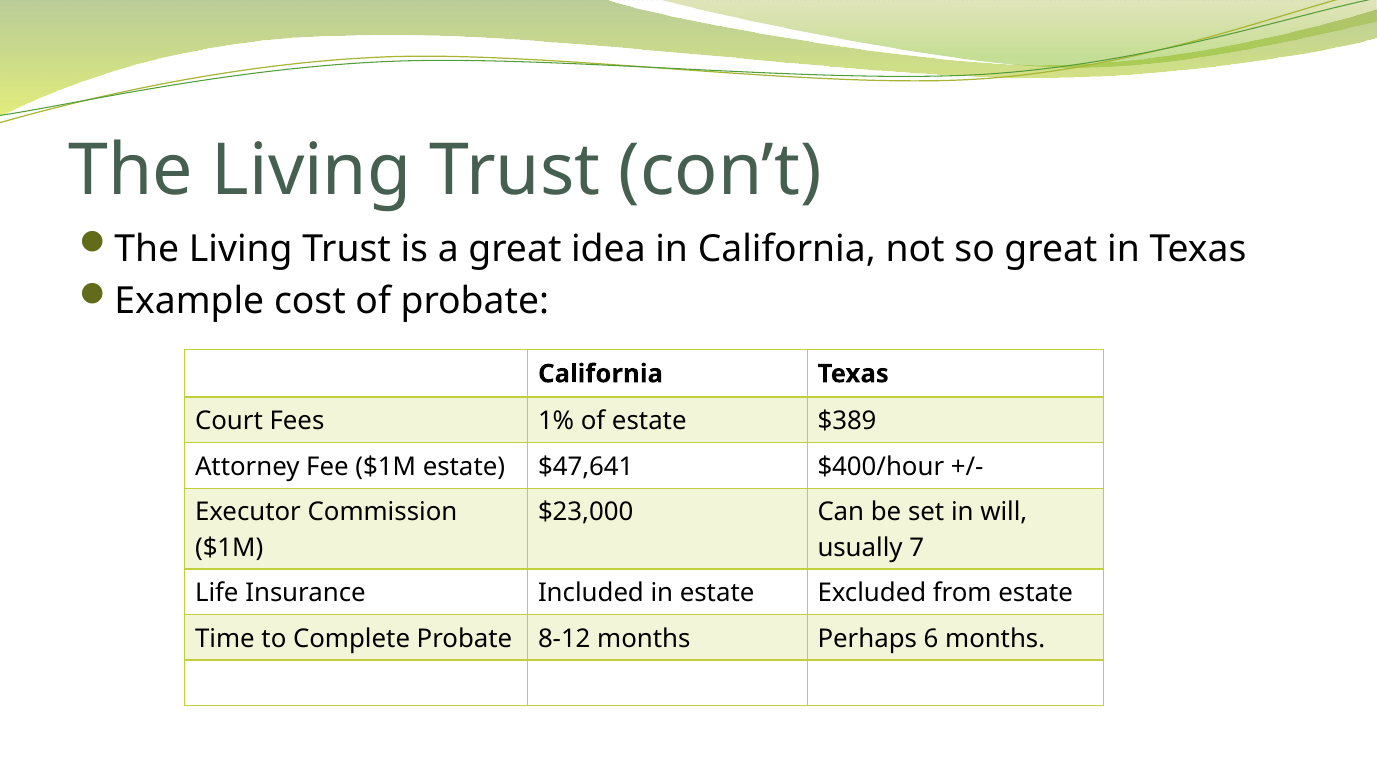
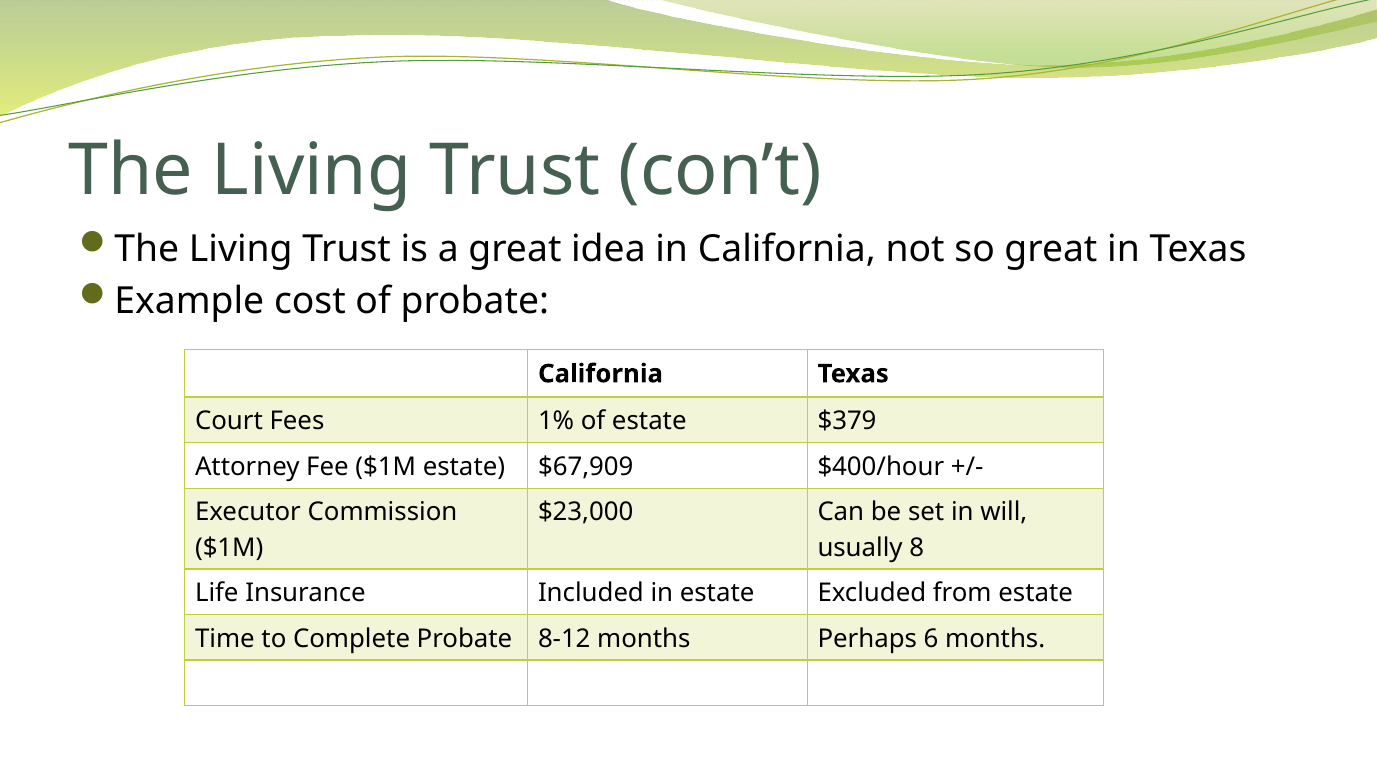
$389: $389 -> $379 (847, 421)
$47,641: $47,641 -> $67,909 (586, 467)
7: 7 -> 8 (917, 547)
